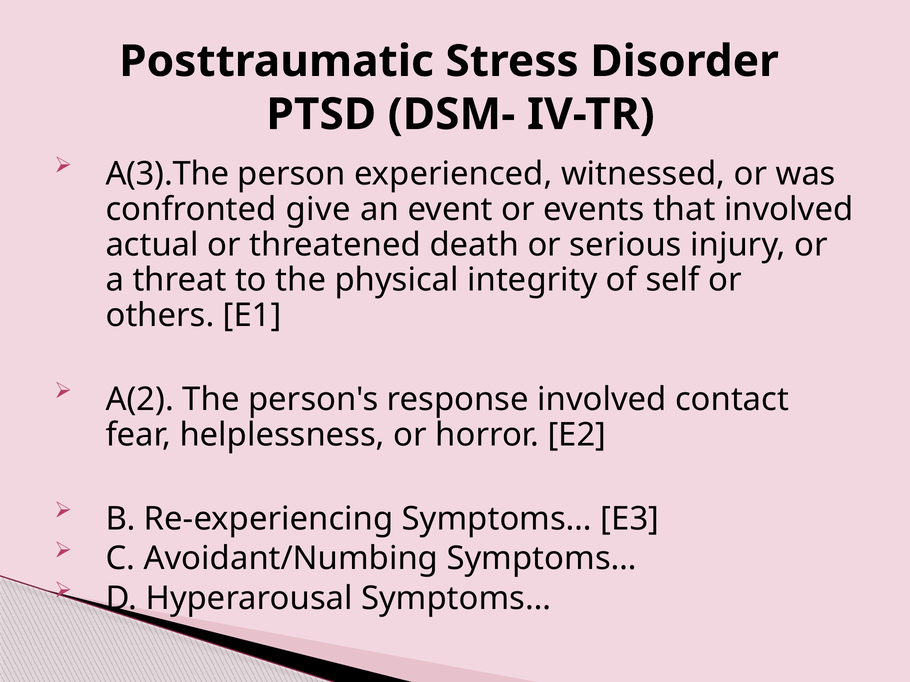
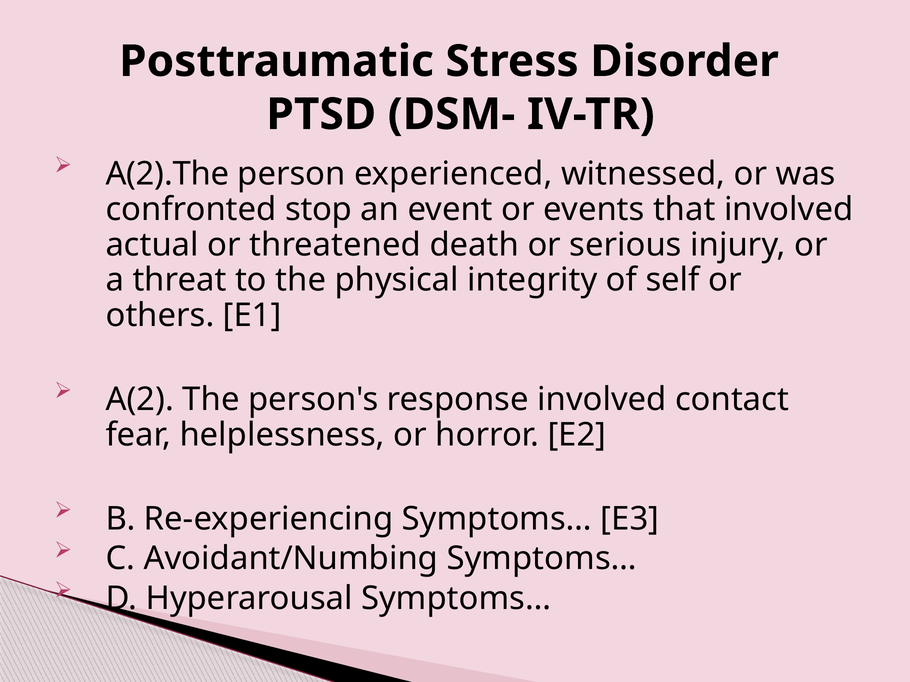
A(3).The: A(3).The -> A(2).The (167, 174)
give: give -> stop (319, 209)
